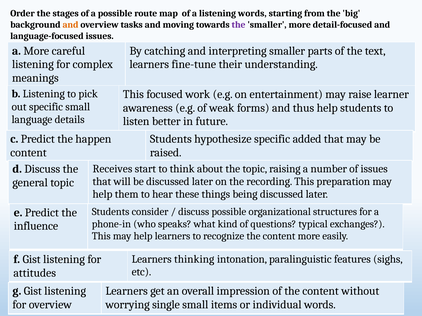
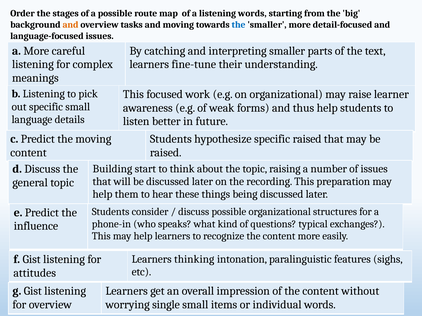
the colour: purple -> blue (239, 25)
on entertainment: entertainment -> organizational (286, 95)
the happen: happen -> moving (93, 139)
specific added: added -> raised (307, 139)
Receives: Receives -> Building (112, 169)
